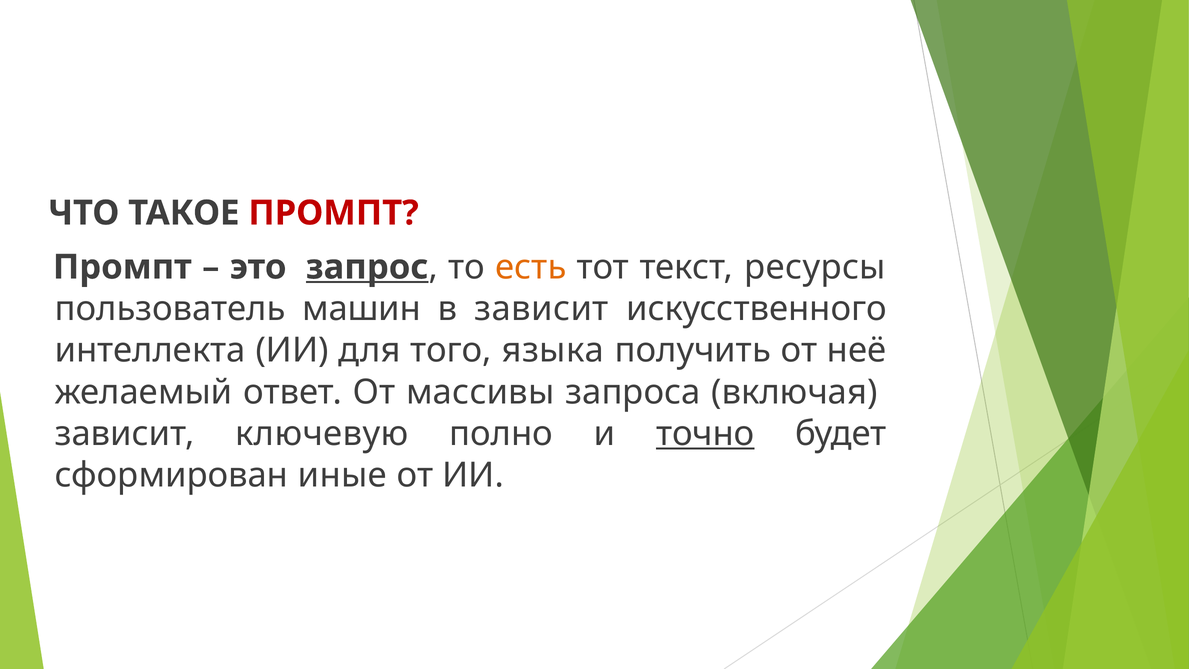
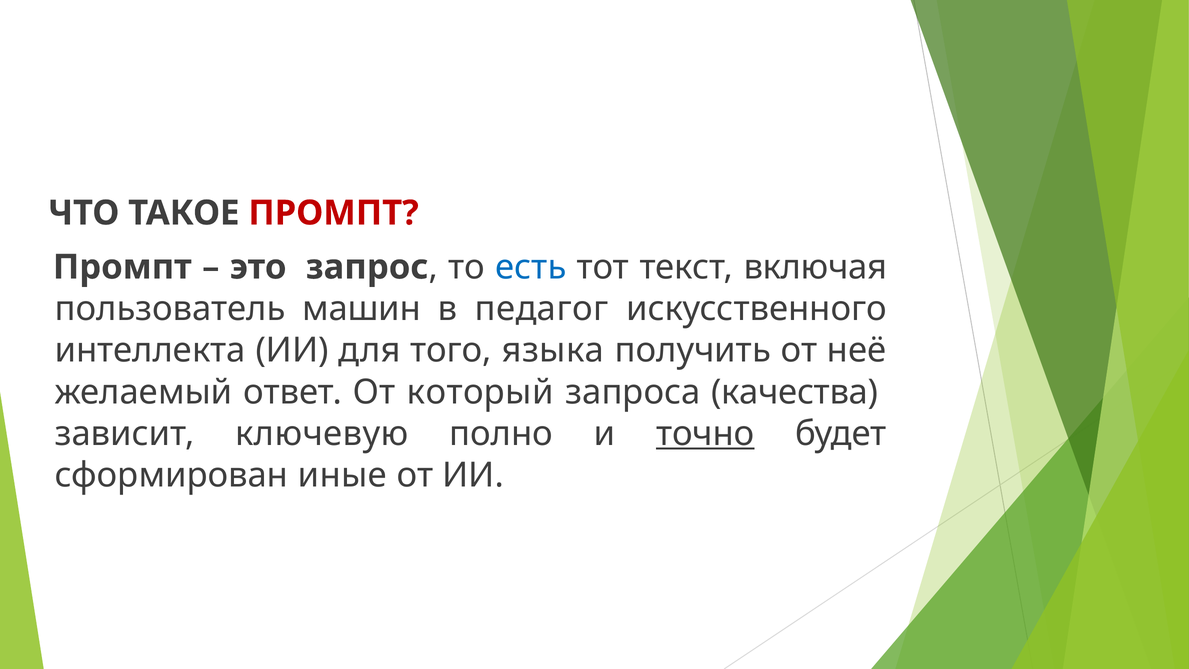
запрос underline: present -> none (367, 267)
есть colour: orange -> blue (531, 267)
ресурсы: ресурсы -> включая (815, 267)
в зависит: зависит -> педагог (541, 309)
массивы: массивы -> который (480, 392)
включая: включая -> качества (795, 392)
